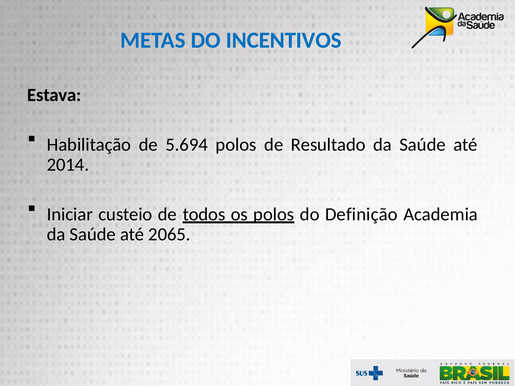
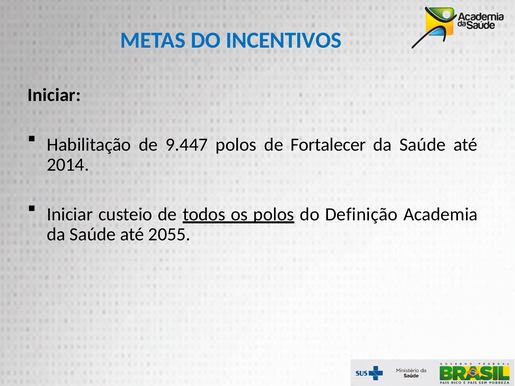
Estava: Estava -> Iniciar (54, 95)
5.694: 5.694 -> 9.447 (187, 145)
Resultado: Resultado -> Fortalecer (328, 145)
2065: 2065 -> 2055 (169, 235)
